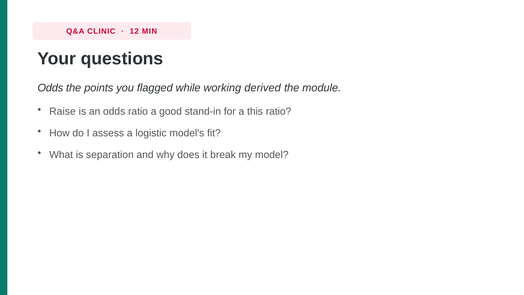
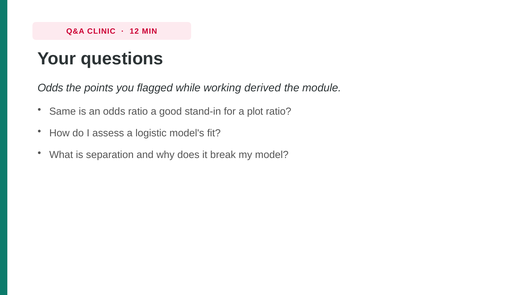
Raise: Raise -> Same (63, 111)
this: this -> plot (255, 111)
